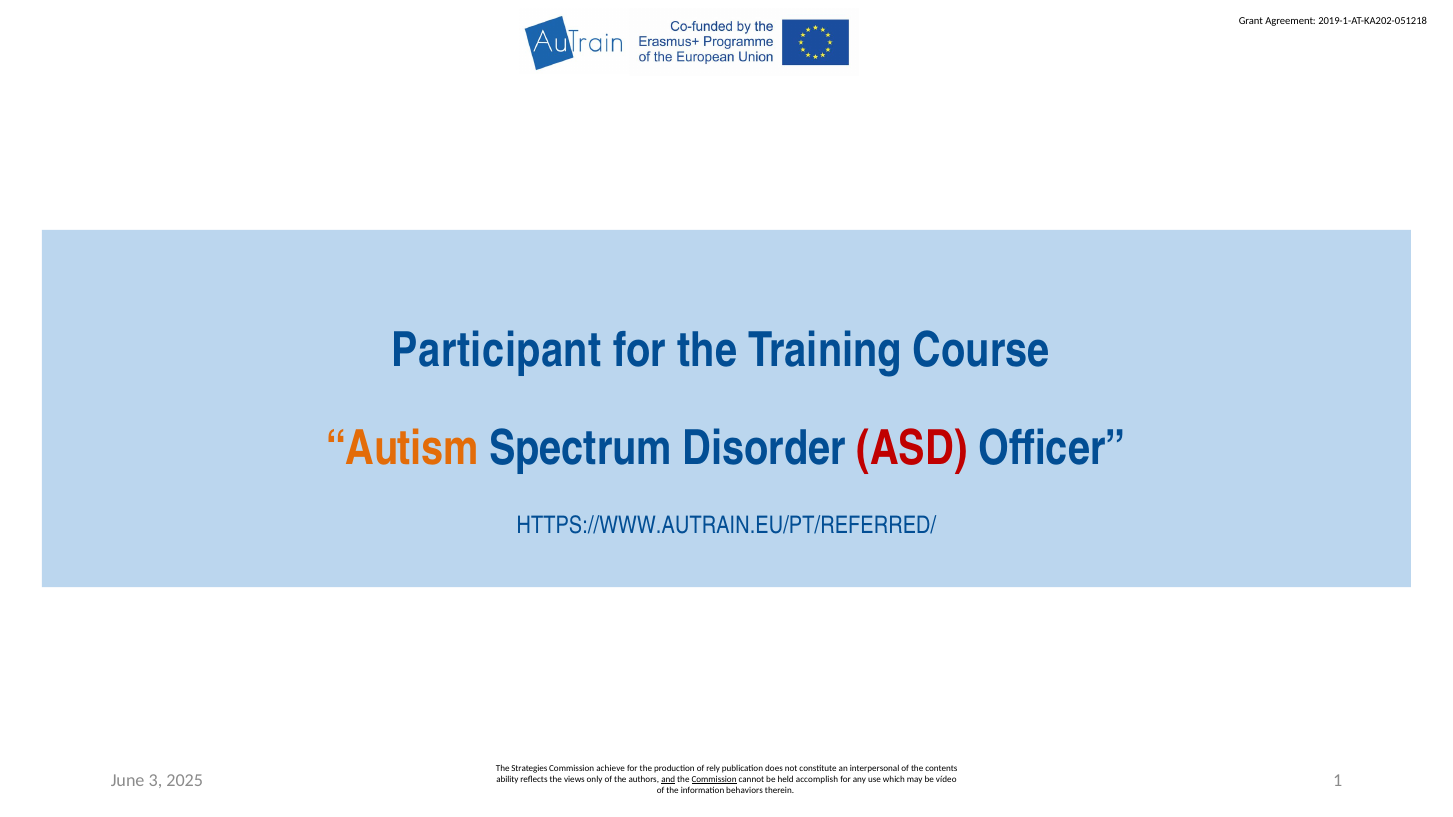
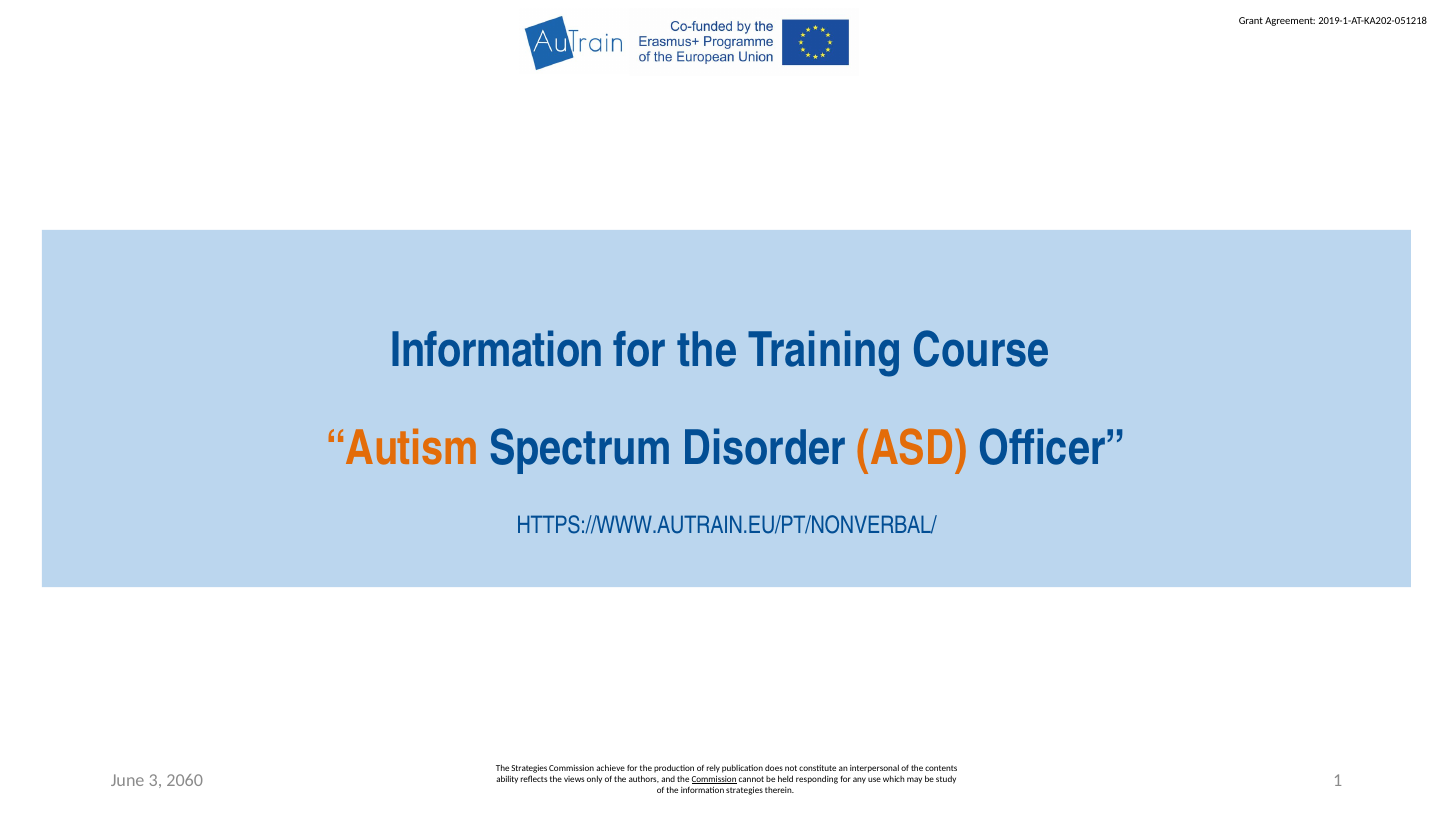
Participant: Participant -> Information (497, 350)
ASD colour: red -> orange (912, 449)
HTTPS://WWW.AUTRAIN.EU/PT/REFERRED/: HTTPS://WWW.AUTRAIN.EU/PT/REFERRED/ -> HTTPS://WWW.AUTRAIN.EU/PT/NONVERBAL/ (727, 526)
2025: 2025 -> 2060 (185, 781)
and underline: present -> none (668, 780)
accomplish: accomplish -> responding (817, 780)
vídeo: vídeo -> study (946, 780)
information behaviors: behaviors -> strategies (745, 791)
